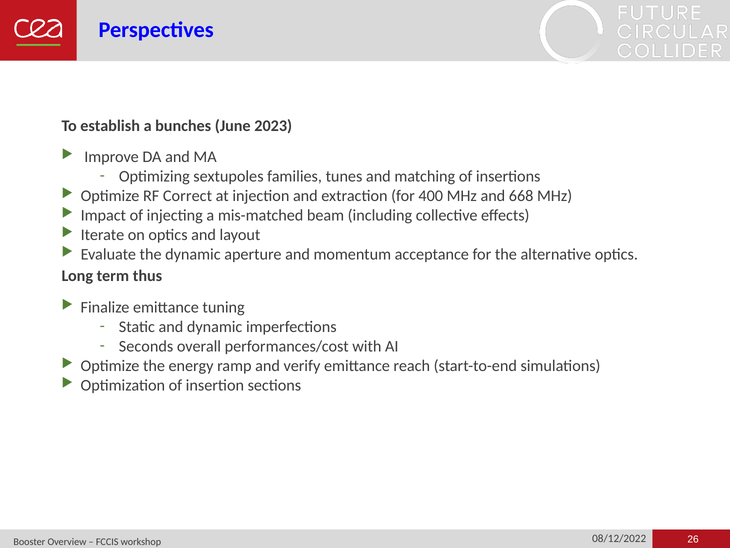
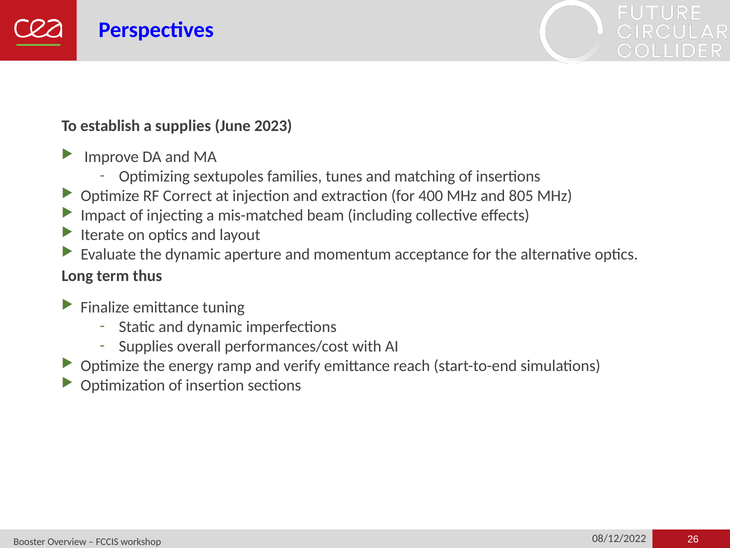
a bunches: bunches -> supplies (183, 126)
668: 668 -> 805 (521, 196)
Seconds: Seconds -> Supplies (146, 346)
